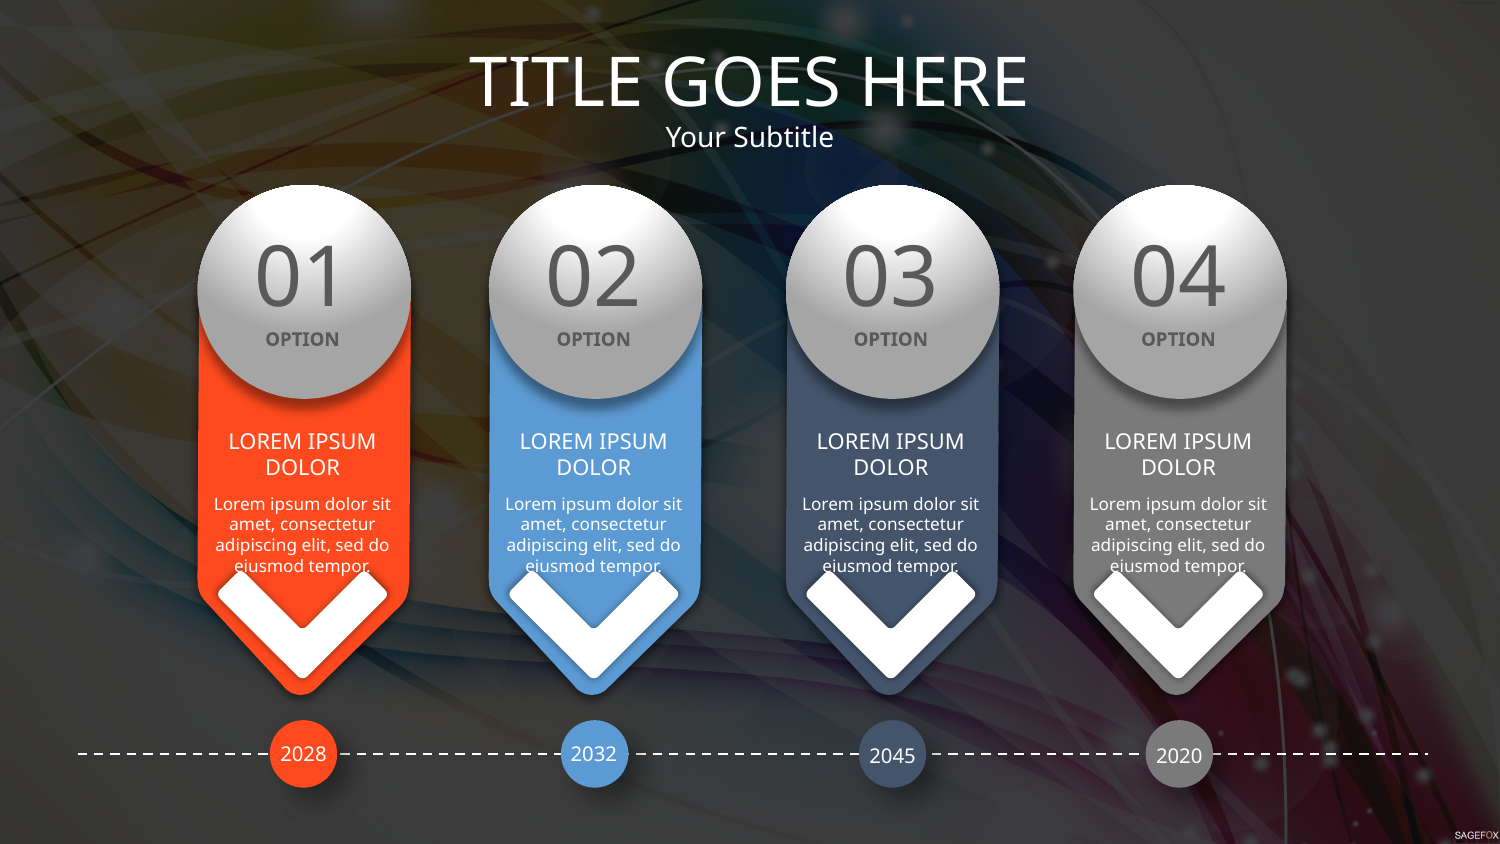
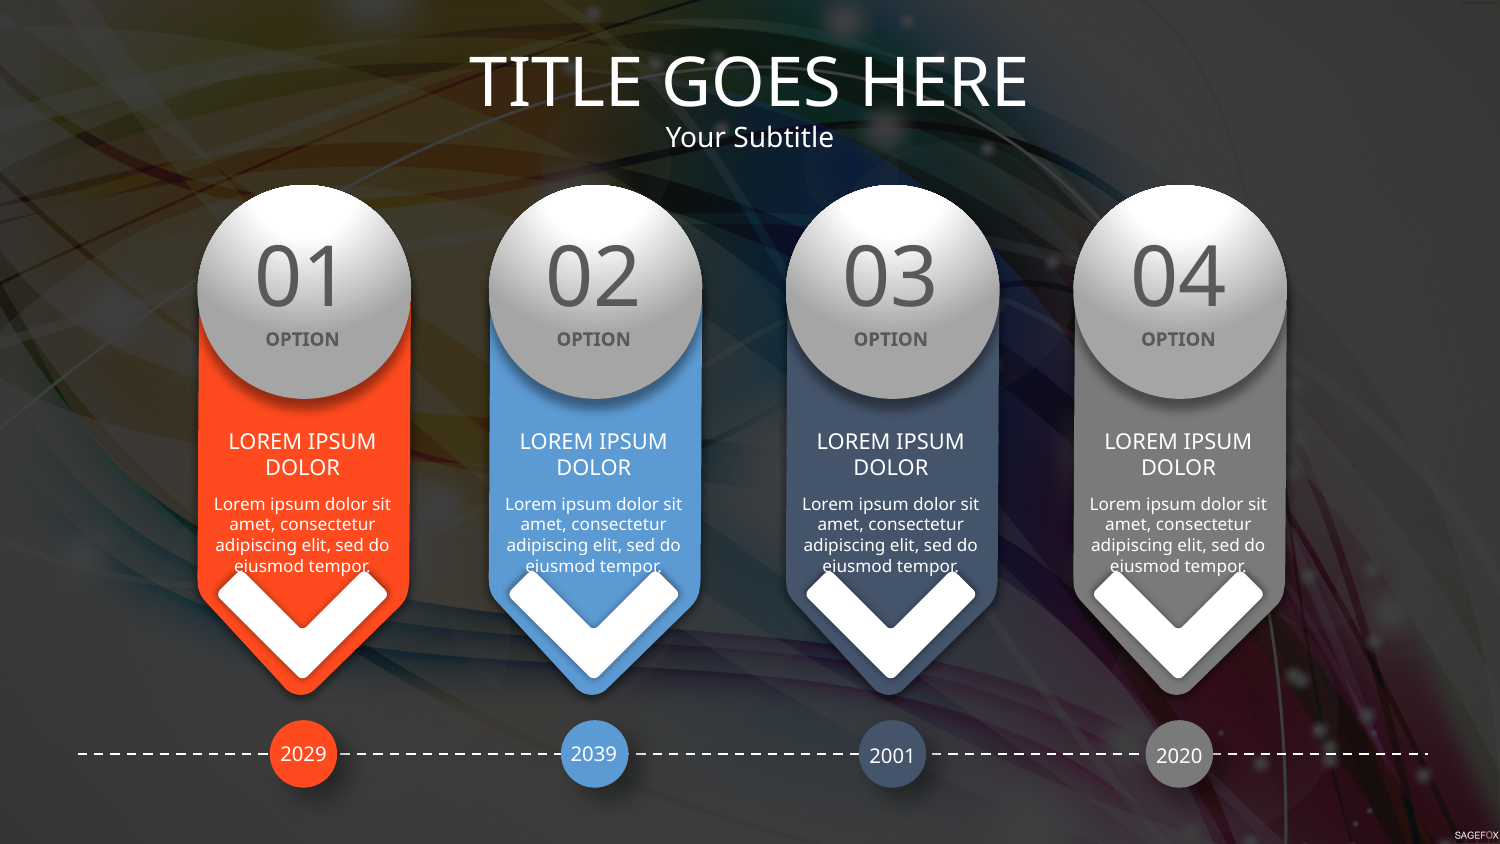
2028: 2028 -> 2029 (303, 755)
2032: 2032 -> 2039 (594, 755)
2045: 2045 -> 2001 (893, 756)
